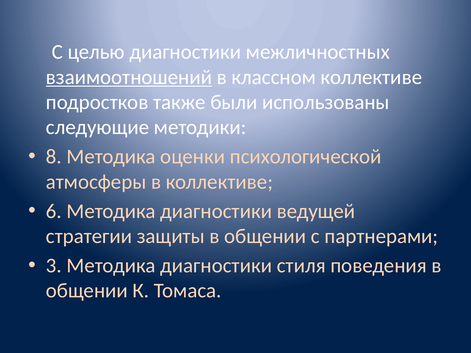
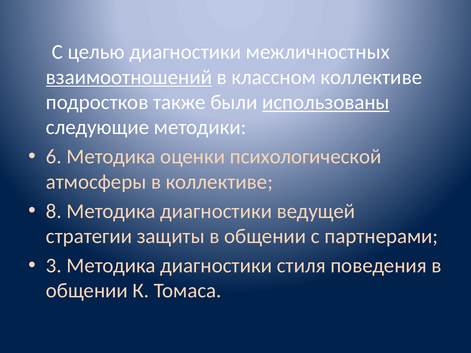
использованы underline: none -> present (326, 102)
8: 8 -> 6 (54, 157)
6: 6 -> 8 (54, 211)
